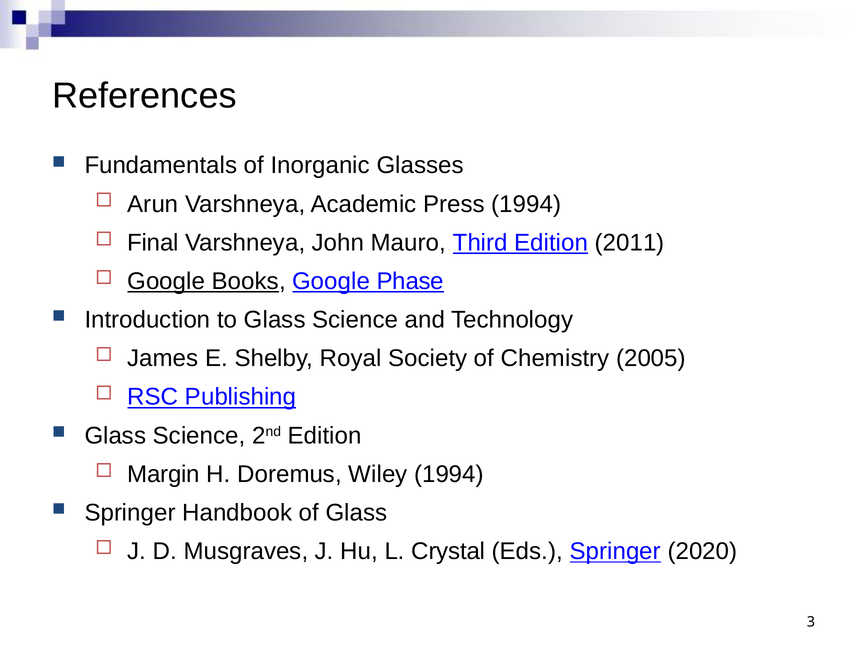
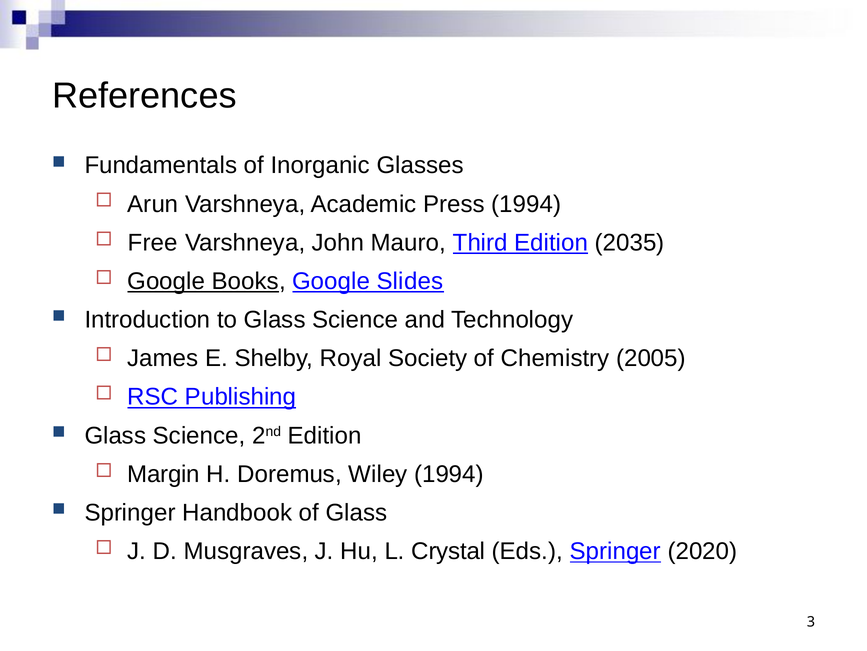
Final: Final -> Free (153, 242)
2011: 2011 -> 2035 (630, 242)
Phase: Phase -> Slides (410, 281)
